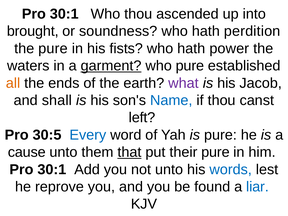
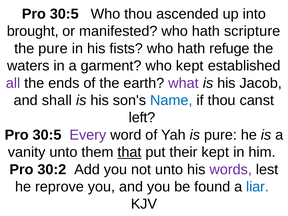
30:1: 30:1 -> 30:5 (64, 14)
soundness: soundness -> manifested (118, 31)
perdition: perdition -> scripture (252, 31)
power: power -> refuge (229, 49)
garment underline: present -> none (111, 66)
who pure: pure -> kept (190, 66)
all colour: orange -> purple (13, 83)
Every colour: blue -> purple (88, 135)
cause: cause -> vanity (27, 152)
their pure: pure -> kept (215, 152)
30:1: 30:1 -> 30:2 (52, 169)
words colour: blue -> purple (231, 169)
